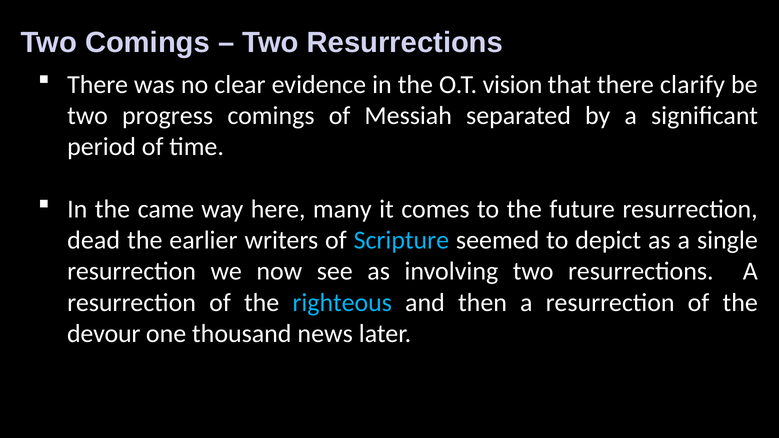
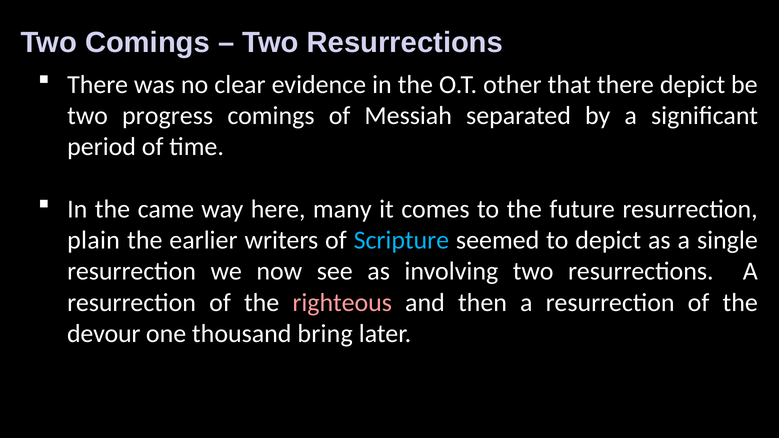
vision: vision -> other (512, 85)
there clarify: clarify -> depict (693, 85)
dead: dead -> plain (94, 240)
righteous colour: light blue -> pink (342, 303)
news: news -> bring (325, 334)
